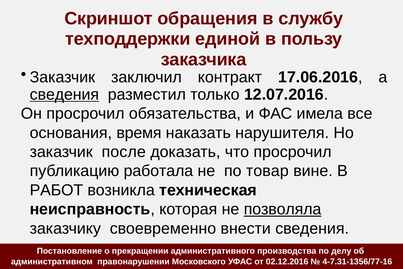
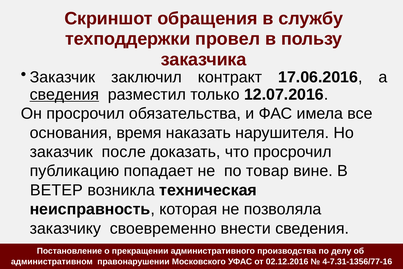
единой: единой -> провел (228, 39)
работала: работала -> попадает (158, 171)
РАБОТ: РАБОТ -> ВЕТЕР (56, 190)
позволяла underline: present -> none (283, 209)
